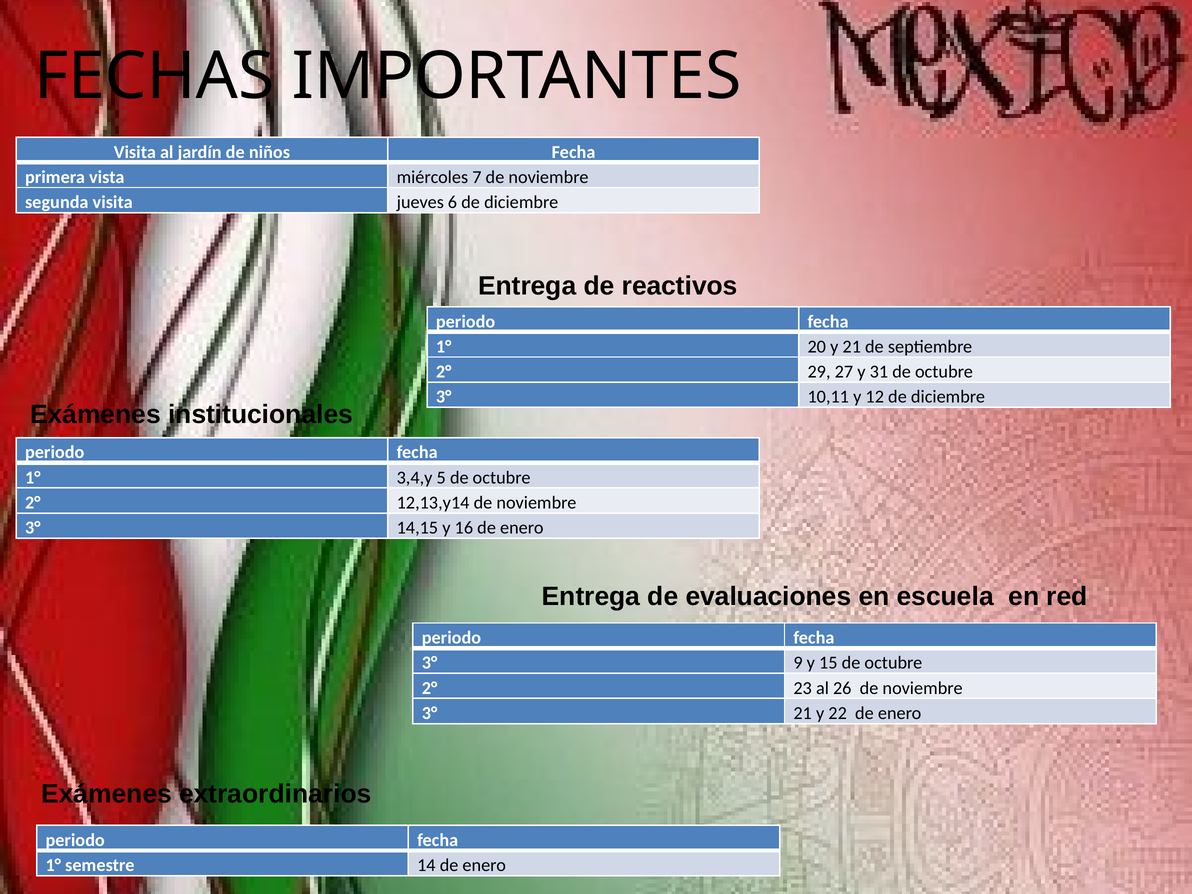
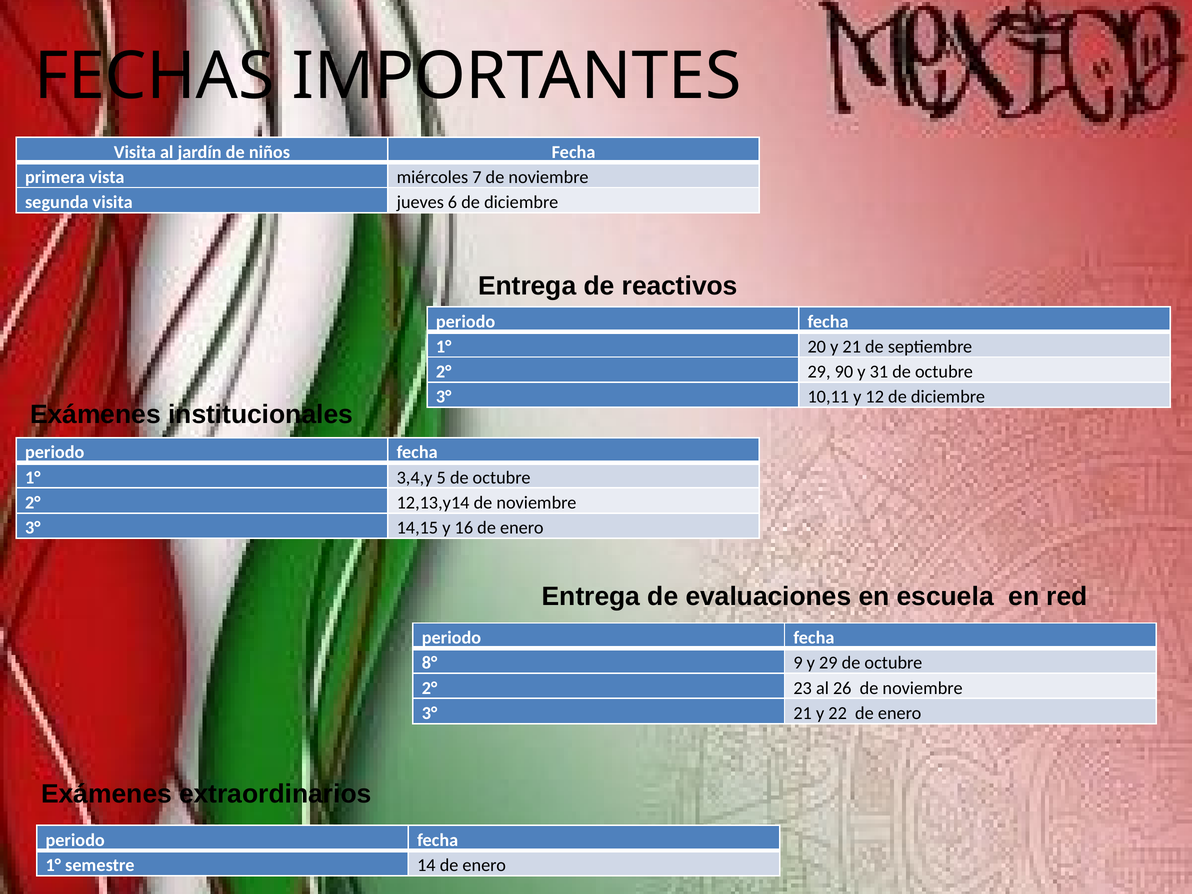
27: 27 -> 90 (844, 372)
3°: 3° -> 8° (430, 663)
y 15: 15 -> 29 (828, 663)
